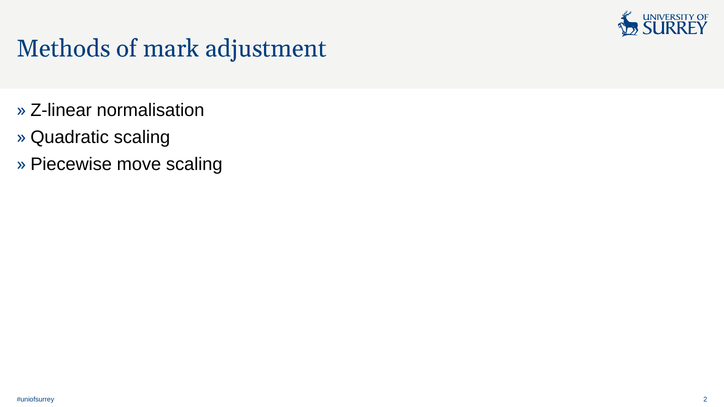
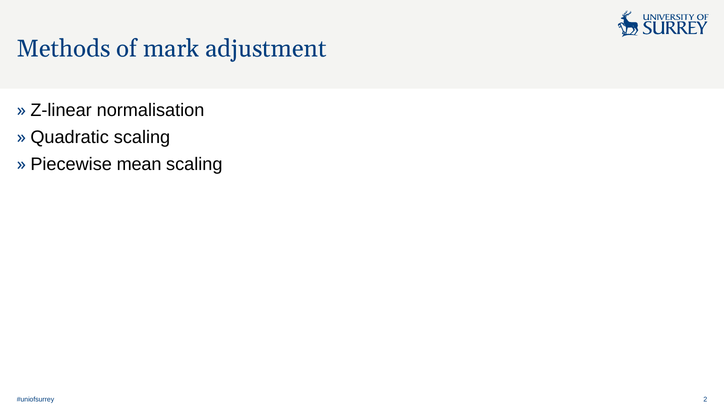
move: move -> mean (139, 164)
